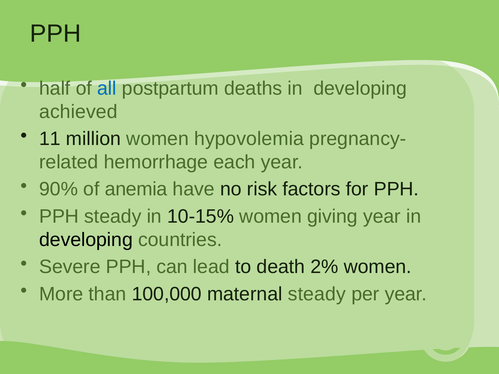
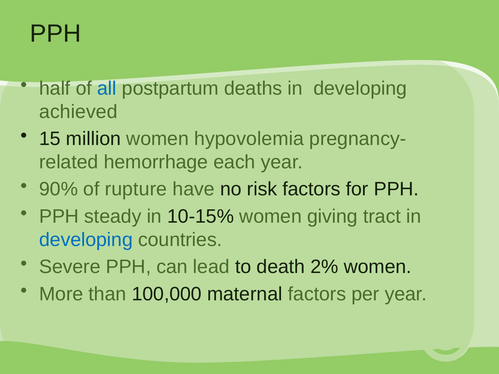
11: 11 -> 15 (50, 139)
anemia: anemia -> rupture (136, 189)
giving year: year -> tract (382, 217)
developing colour: black -> blue (86, 240)
maternal steady: steady -> factors (317, 294)
